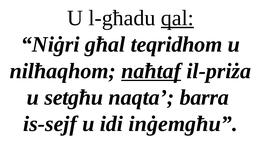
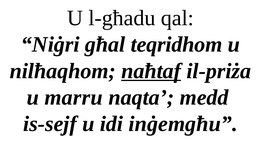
qal underline: present -> none (177, 18)
setgħu: setgħu -> marru (74, 97)
barra: barra -> medd (204, 97)
